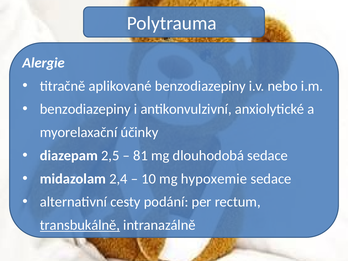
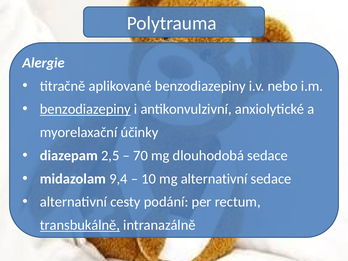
benzodiazepiny underline: none -> present (85, 109)
81: 81 -> 70 (140, 156)
2,4: 2,4 -> 9,4 (118, 179)
mg hypoxemie: hypoxemie -> alternativní (214, 179)
